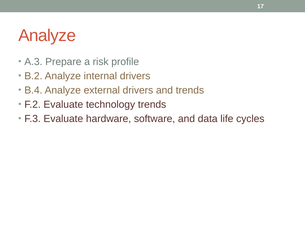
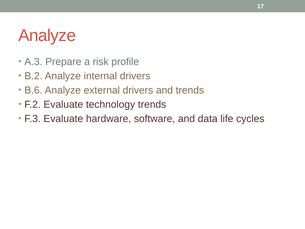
B.4: B.4 -> B.6 (33, 90)
